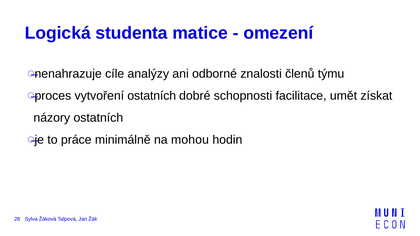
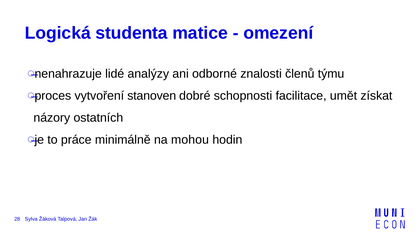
cíle: cíle -> lidé (115, 74)
vytvoření ostatních: ostatních -> stanoven (152, 96)
